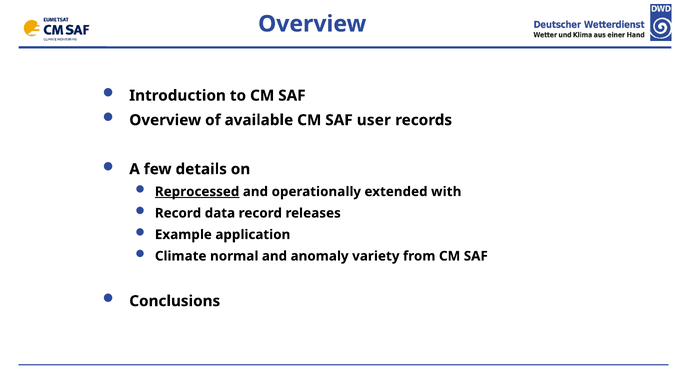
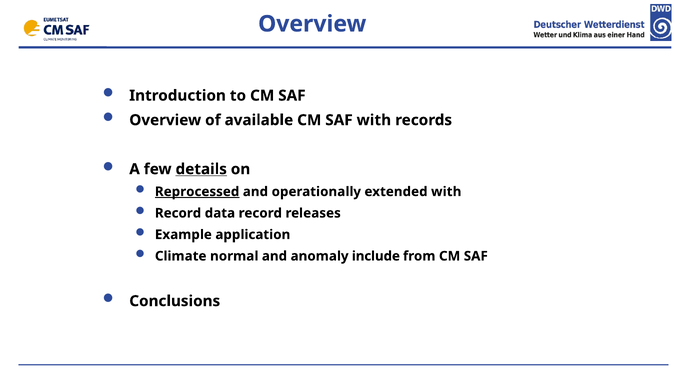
SAF user: user -> with (374, 120)
details underline: none -> present (201, 169)
variety: variety -> include (376, 256)
